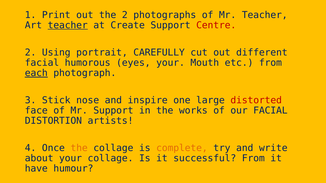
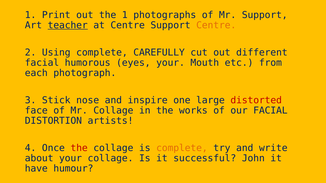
the 2: 2 -> 1 (125, 15)
Mr Teacher: Teacher -> Support (265, 15)
at Create: Create -> Centre (128, 25)
Centre colour: red -> orange (216, 25)
Using portrait: portrait -> complete (102, 53)
each underline: present -> none (36, 73)
Mr Support: Support -> Collage (113, 111)
the colour: orange -> red (79, 148)
successful From: From -> John (253, 159)
